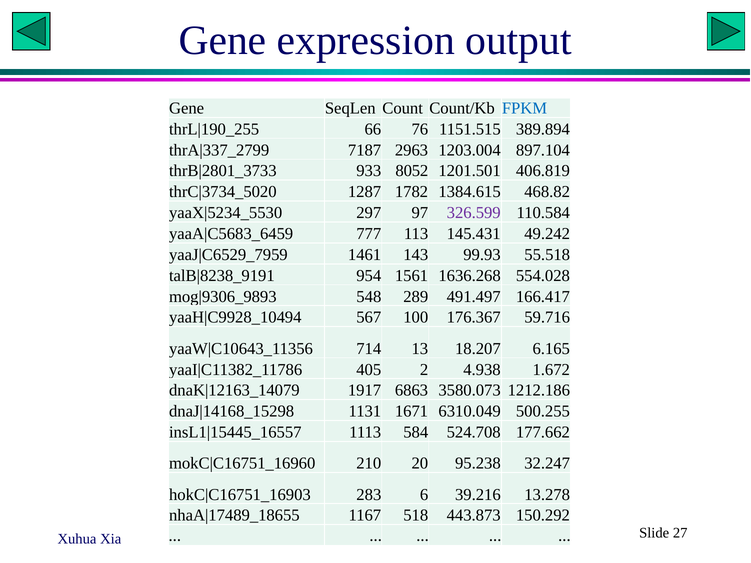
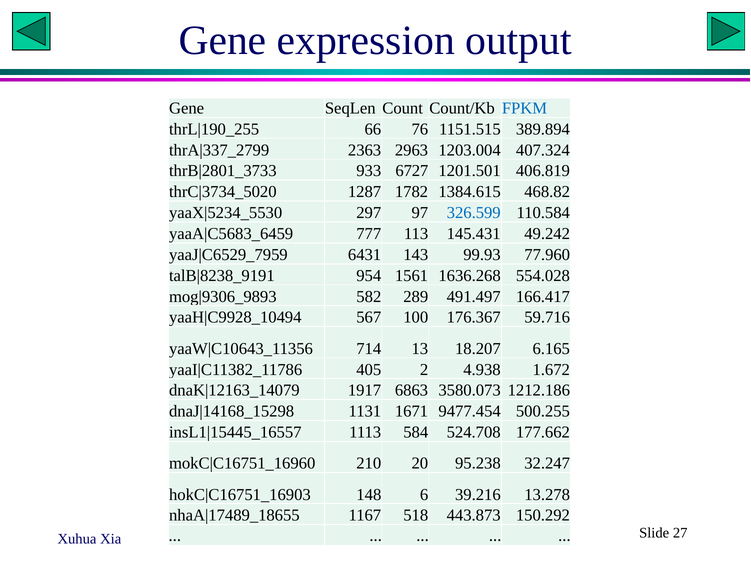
7187: 7187 -> 2363 (365, 150)
897.104: 897.104 -> 407.324 (543, 150)
8052: 8052 -> 6727 (412, 171)
326.599 colour: purple -> blue (474, 213)
1461: 1461 -> 6431 (365, 255)
55.518: 55.518 -> 77.960 (547, 255)
548: 548 -> 582 (369, 297)
6310.049: 6310.049 -> 9477.454 (470, 412)
283: 283 -> 148 (369, 495)
